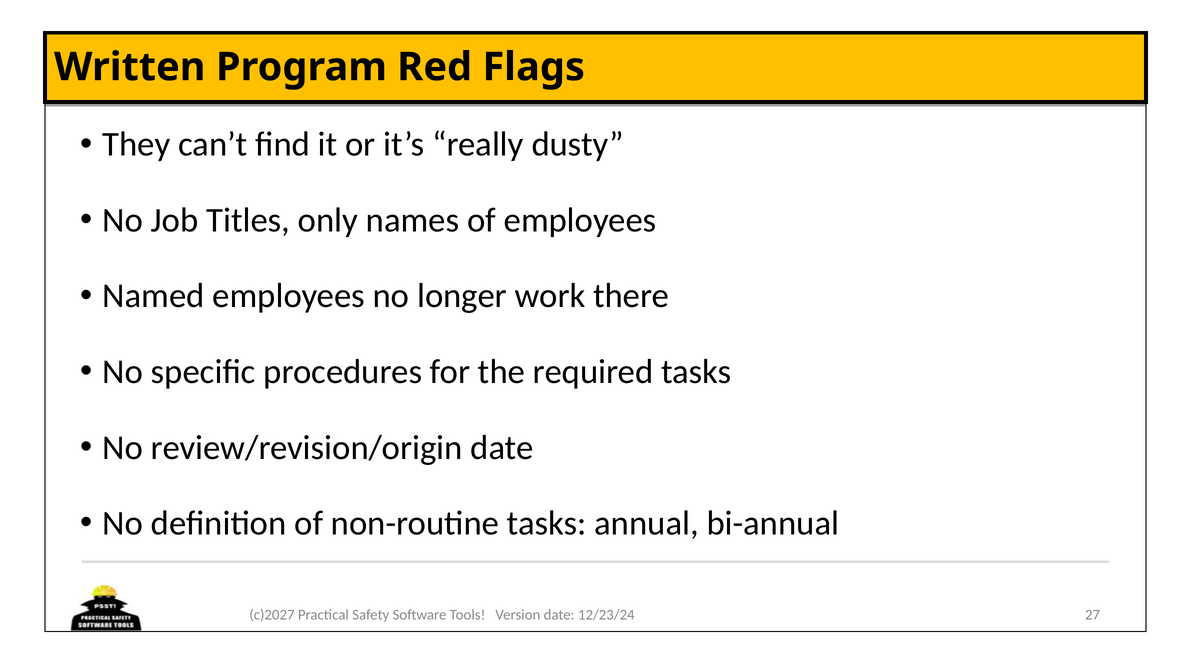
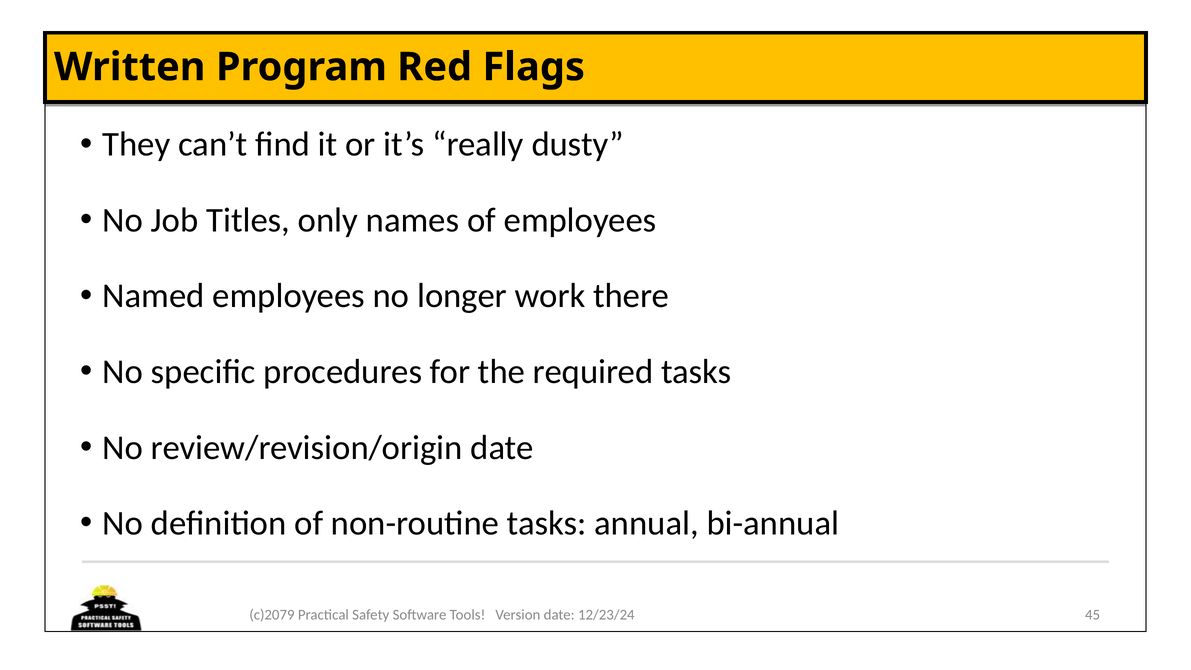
c)2027: c)2027 -> c)2079 (272, 615)
27: 27 -> 45 (1093, 615)
